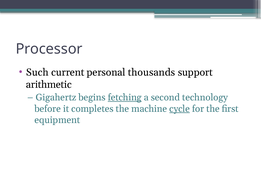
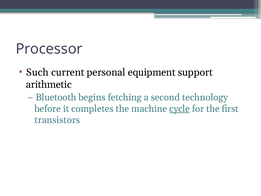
thousands: thousands -> equipment (152, 72)
Gigahertz: Gigahertz -> Bluetooth (56, 97)
fetching underline: present -> none (125, 97)
equipment: equipment -> transistors (57, 120)
